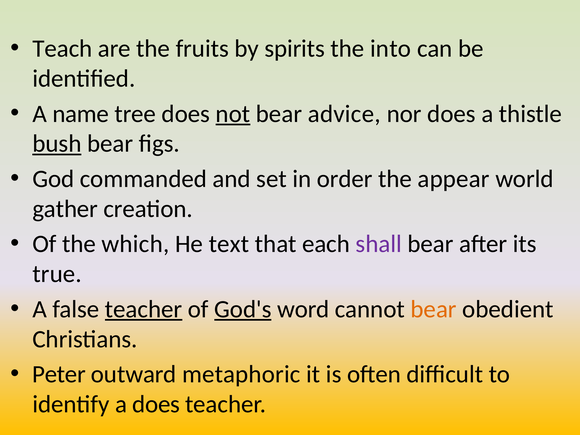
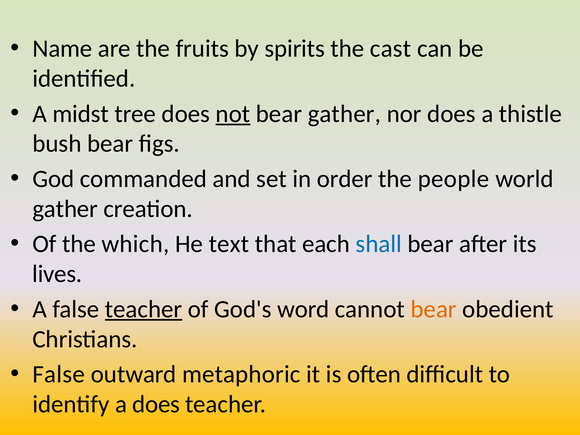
Teach: Teach -> Name (62, 49)
into: into -> cast (391, 49)
name: name -> midst (81, 114)
bear advice: advice -> gather (344, 114)
bush underline: present -> none (57, 144)
appear: appear -> people (454, 179)
shall colour: purple -> blue (379, 244)
true: true -> lives (57, 274)
God's underline: present -> none (243, 309)
Peter: Peter -> False (59, 374)
